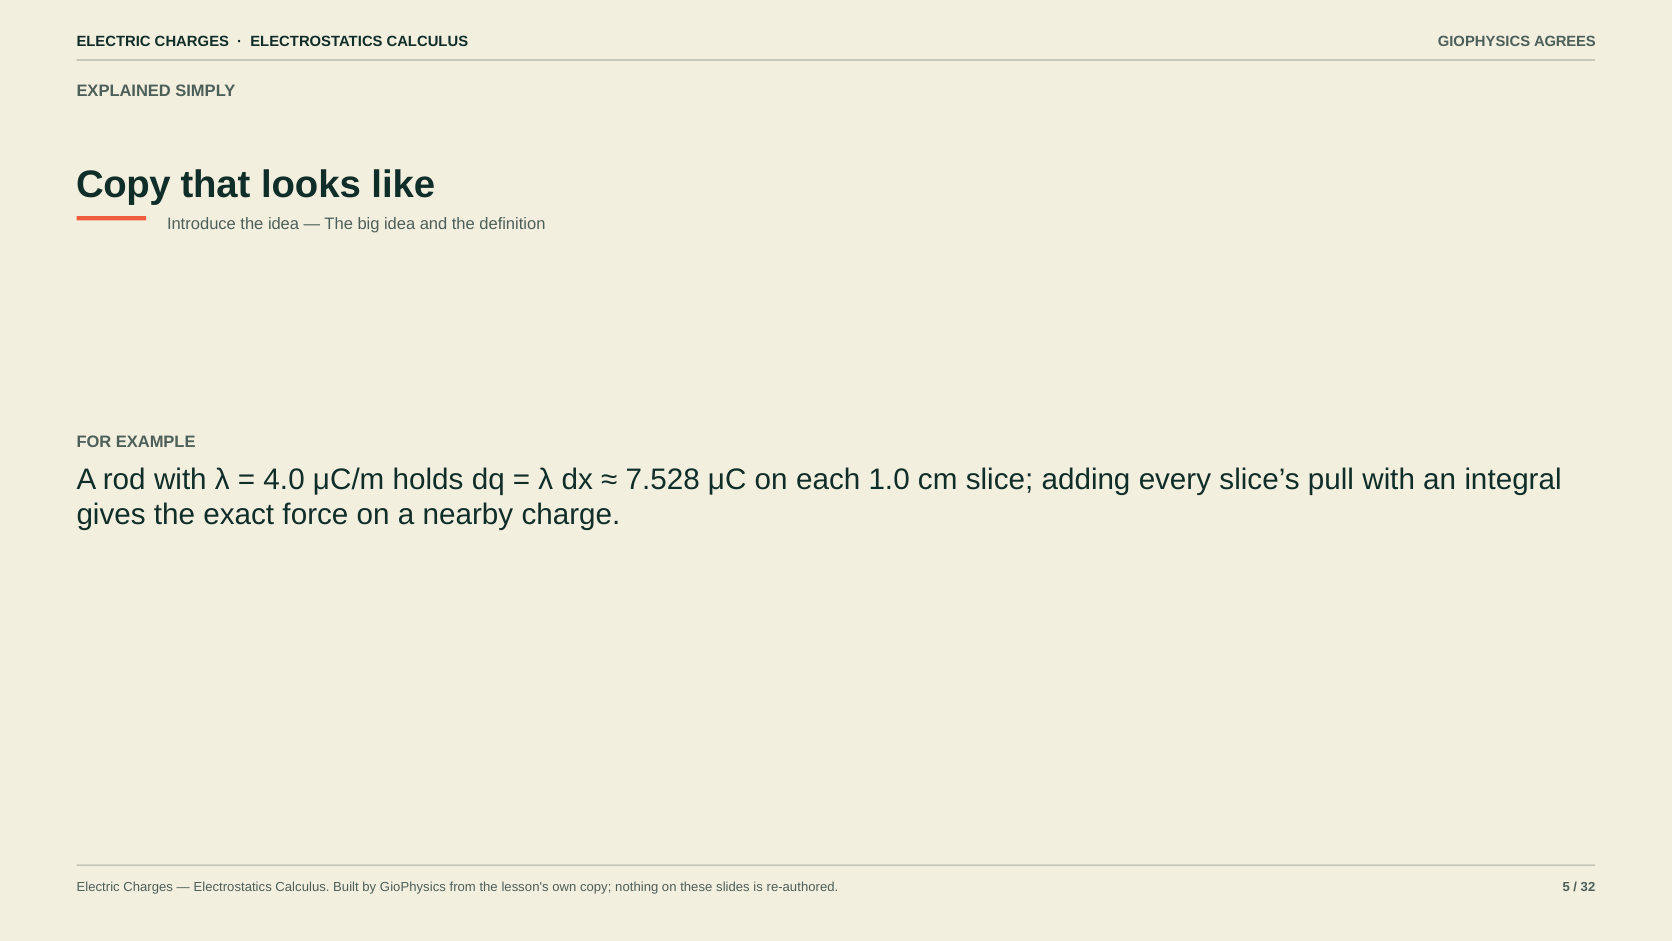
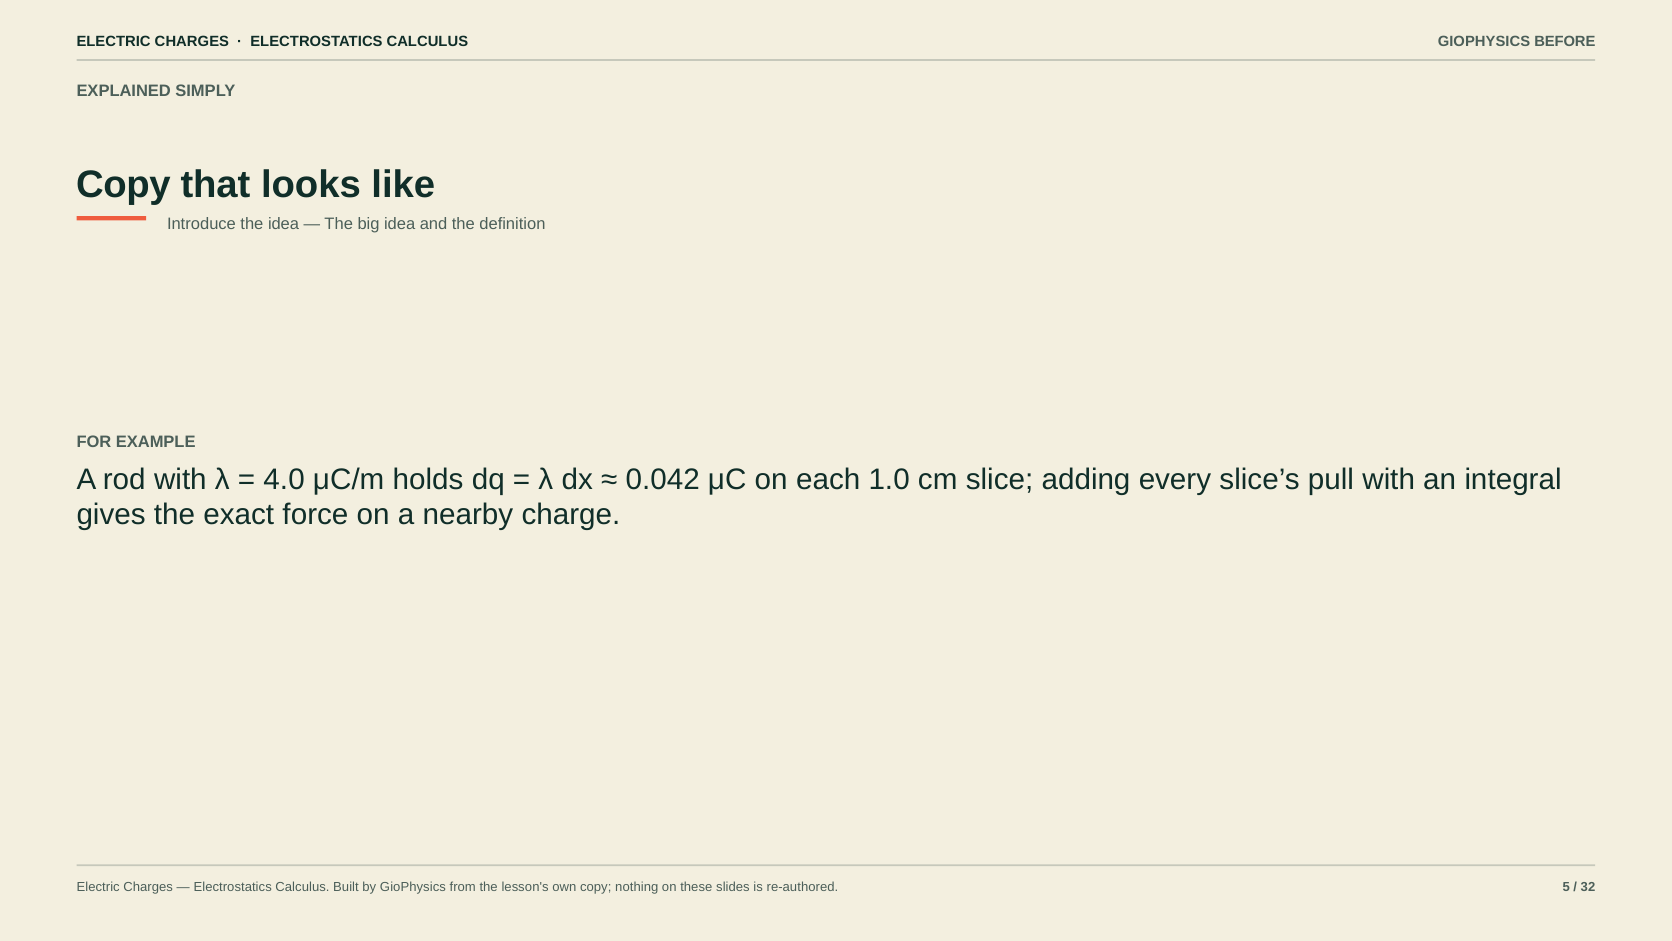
AGREES: AGREES -> BEFORE (1565, 41)
7.528: 7.528 -> 0.042 (663, 479)
